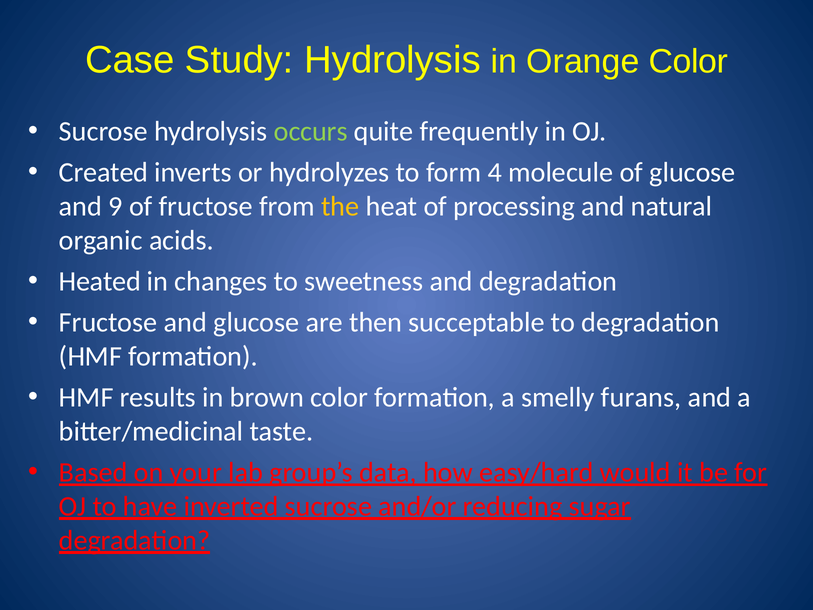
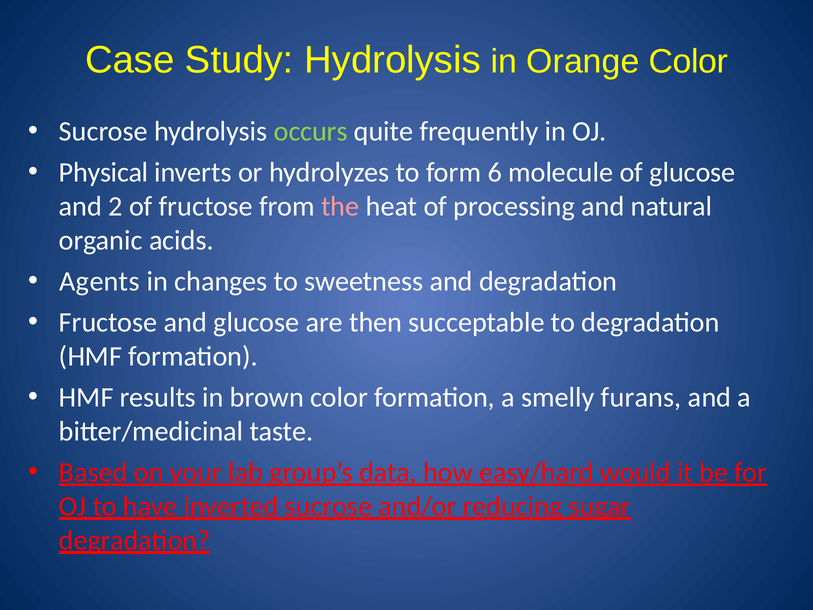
Created: Created -> Physical (104, 172)
4: 4 -> 6 (495, 172)
9: 9 -> 2 (116, 206)
the colour: yellow -> pink (340, 206)
Heated: Heated -> Agents (100, 281)
